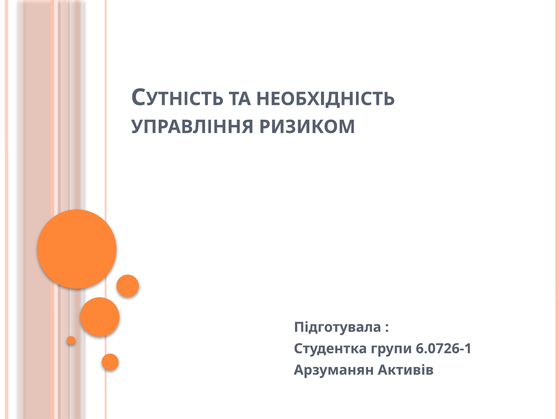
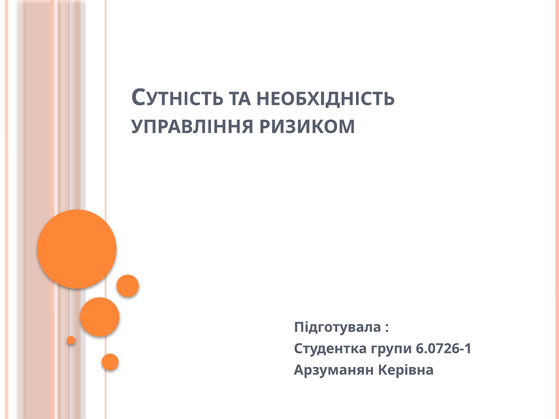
Активів: Активів -> Керівна (406, 370)
